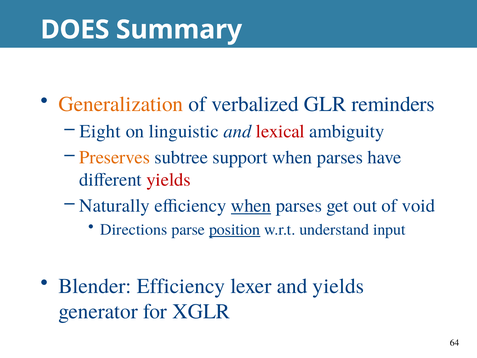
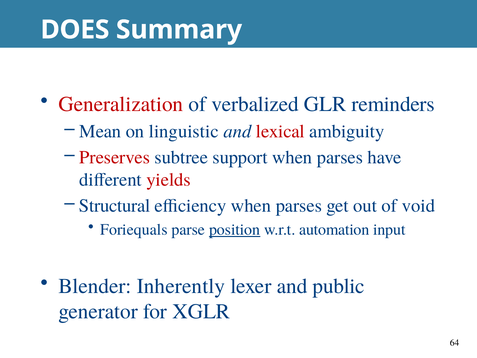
Generalization colour: orange -> red (121, 104)
Eight: Eight -> Mean (100, 131)
Preserves colour: orange -> red (115, 157)
Naturally: Naturally -> Structural (115, 206)
when underline: present -> none (251, 206)
Directions: Directions -> Foriequals (134, 229)
understand: understand -> automation (334, 229)
Blender Efficiency: Efficiency -> Inherently (181, 286)
and yields: yields -> public (339, 286)
